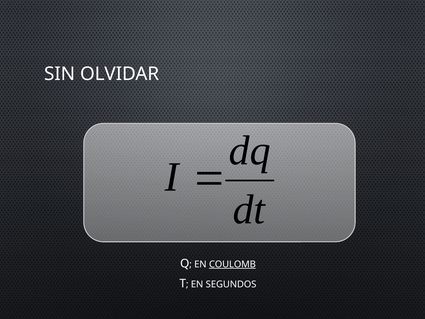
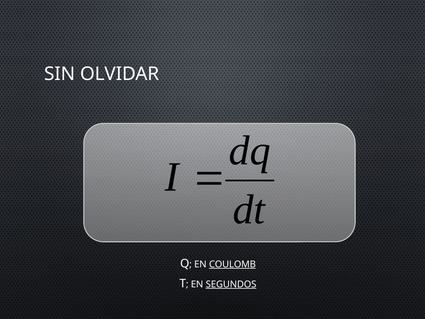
SEGUNDOS underline: none -> present (231, 284)
